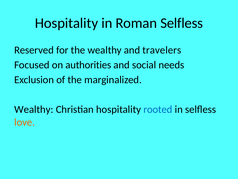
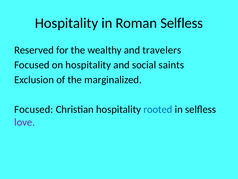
on authorities: authorities -> hospitality (88, 65)
needs: needs -> saints (171, 65)
Wealthy: Wealthy -> Focused (34, 109)
love colour: orange -> purple (25, 122)
